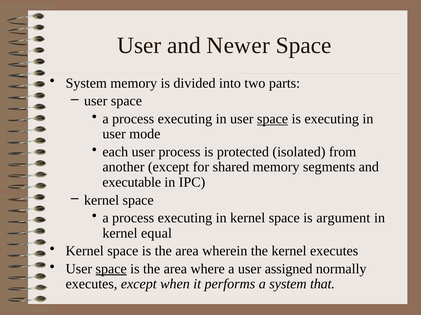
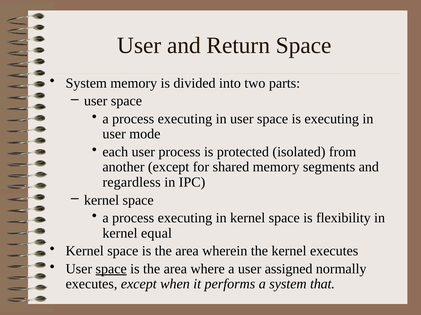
Newer: Newer -> Return (238, 45)
space underline: present -> none (273, 119)
executable: executable -> regardless (132, 183)
argument: argument -> flexibility (343, 218)
